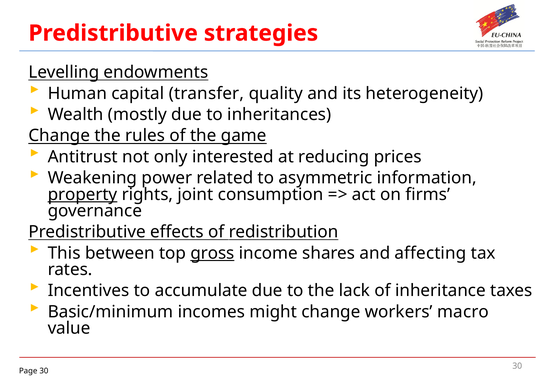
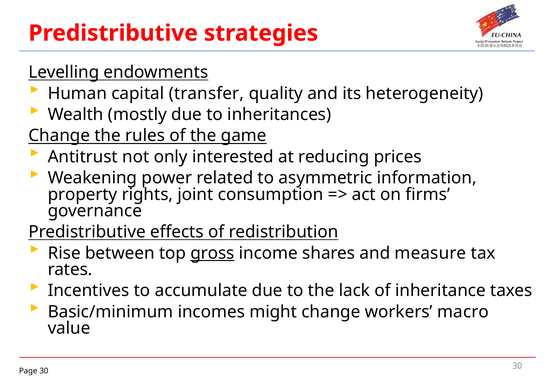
property underline: present -> none (82, 194)
This: This -> Rise (64, 253)
affecting: affecting -> measure (430, 253)
